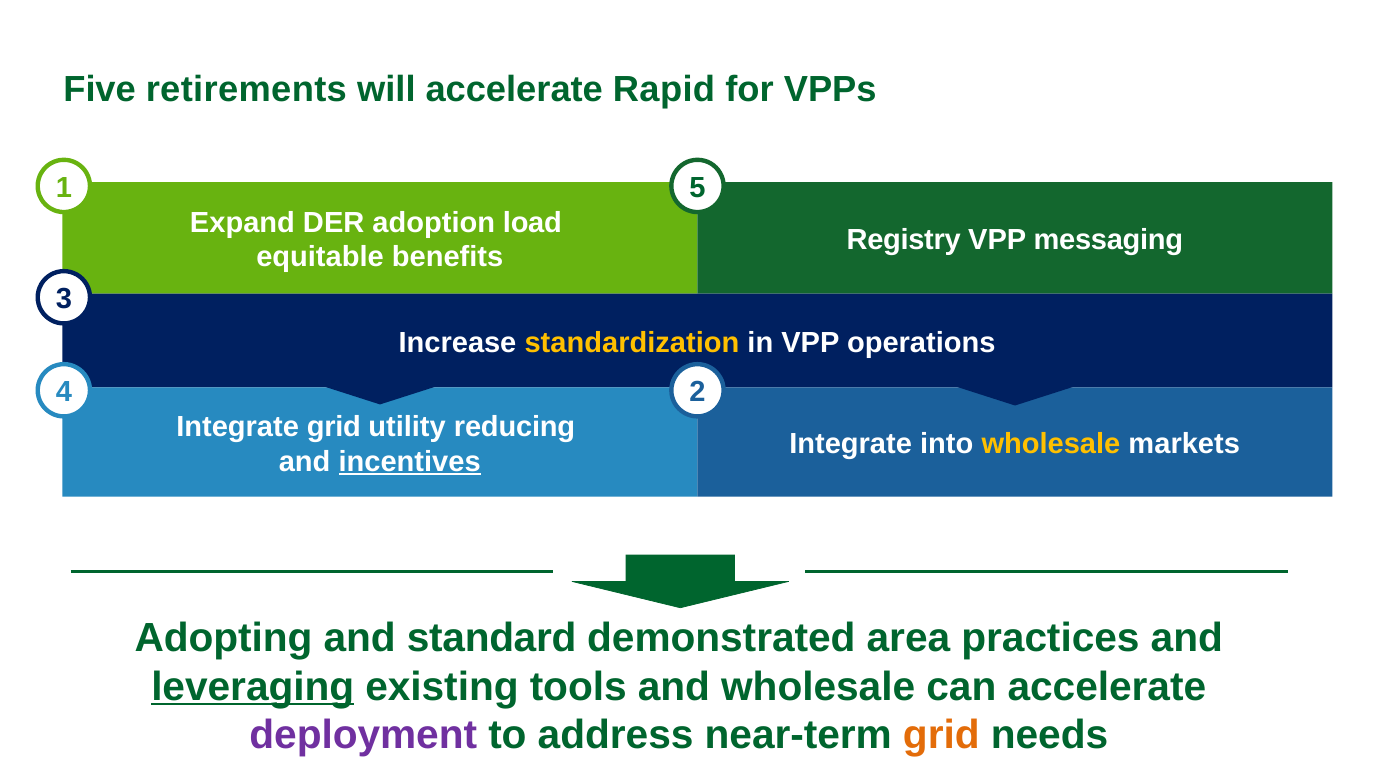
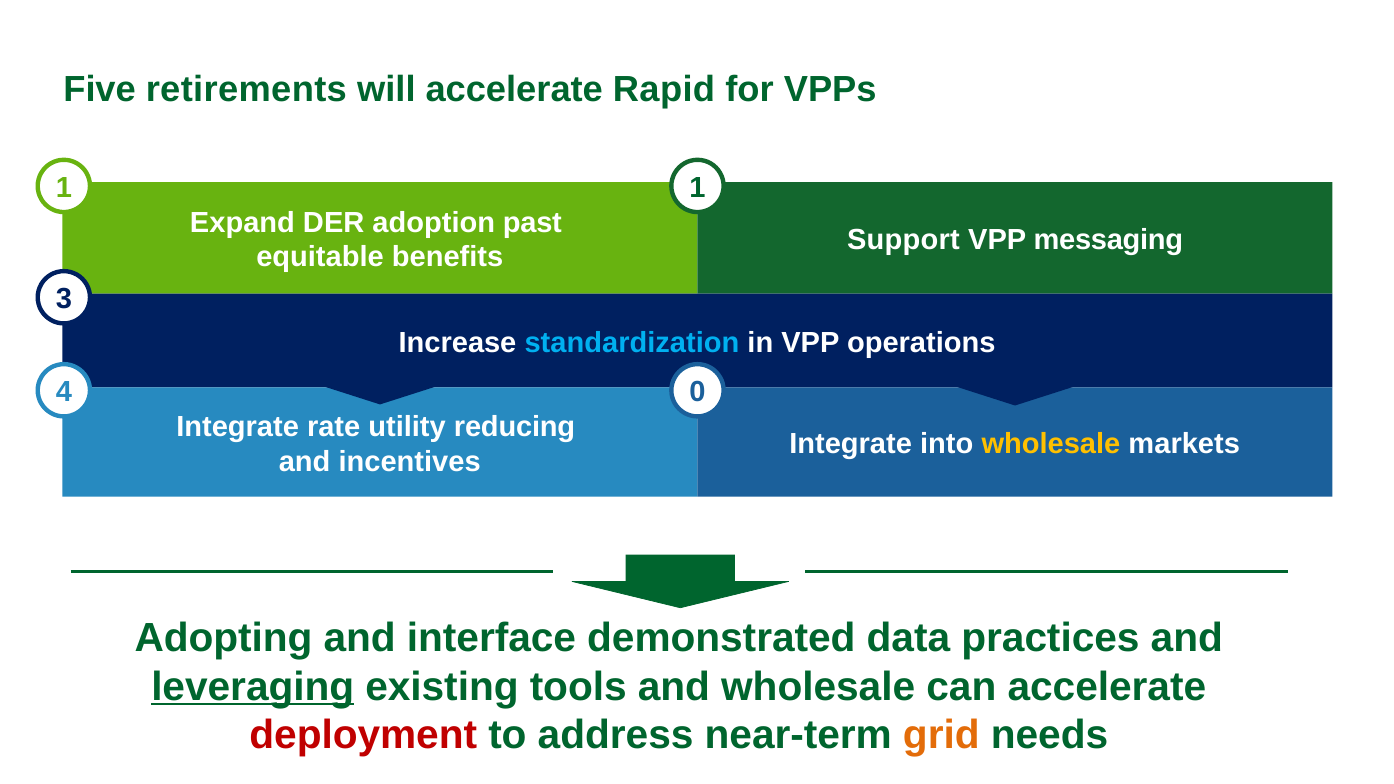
1 5: 5 -> 1 (697, 188)
load: load -> past (532, 223)
Registry: Registry -> Support (903, 240)
standardization colour: yellow -> light blue (632, 343)
2: 2 -> 0 (697, 392)
Integrate grid: grid -> rate (334, 427)
incentives underline: present -> none (410, 461)
standard: standard -> interface (492, 638)
area: area -> data (908, 638)
deployment colour: purple -> red (363, 736)
